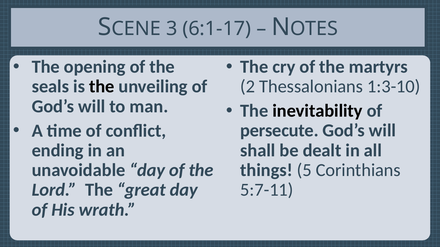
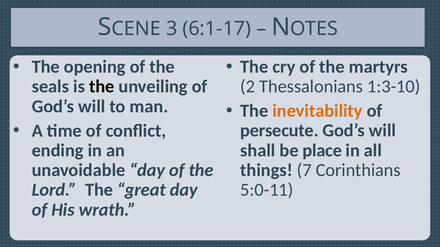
inevitability colour: black -> orange (318, 111)
dealt: dealt -> place (322, 151)
5: 5 -> 7 (304, 170)
5:7-11: 5:7-11 -> 5:0-11 (267, 190)
